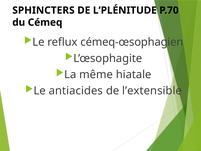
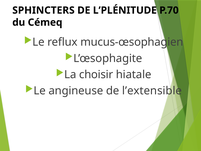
cémeq-œsophagien: cémeq-œsophagien -> mucus-œsophagien (132, 42)
même: même -> choisir (96, 74)
antiacides: antiacides -> angineuse (76, 91)
